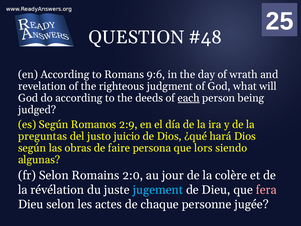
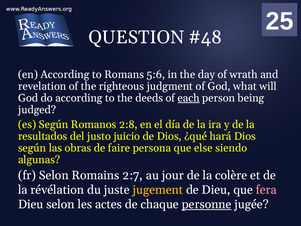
9:6: 9:6 -> 5:6 (156, 74)
2:9: 2:9 -> 2:8 (128, 124)
preguntas: preguntas -> resultados (43, 136)
lors: lors -> else (203, 148)
2:0: 2:0 -> 2:7 (133, 175)
jugement colour: light blue -> yellow (158, 190)
personne underline: none -> present (207, 204)
